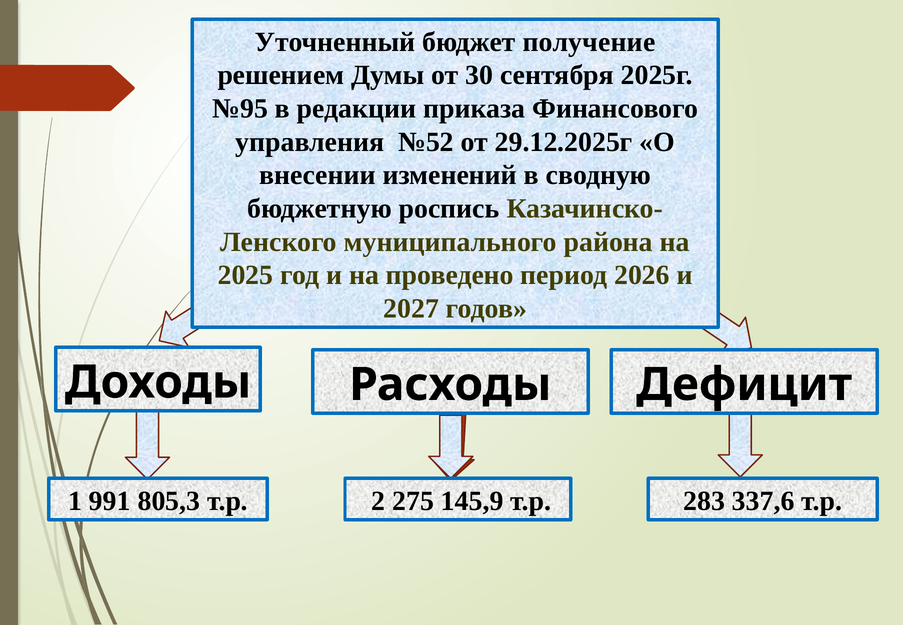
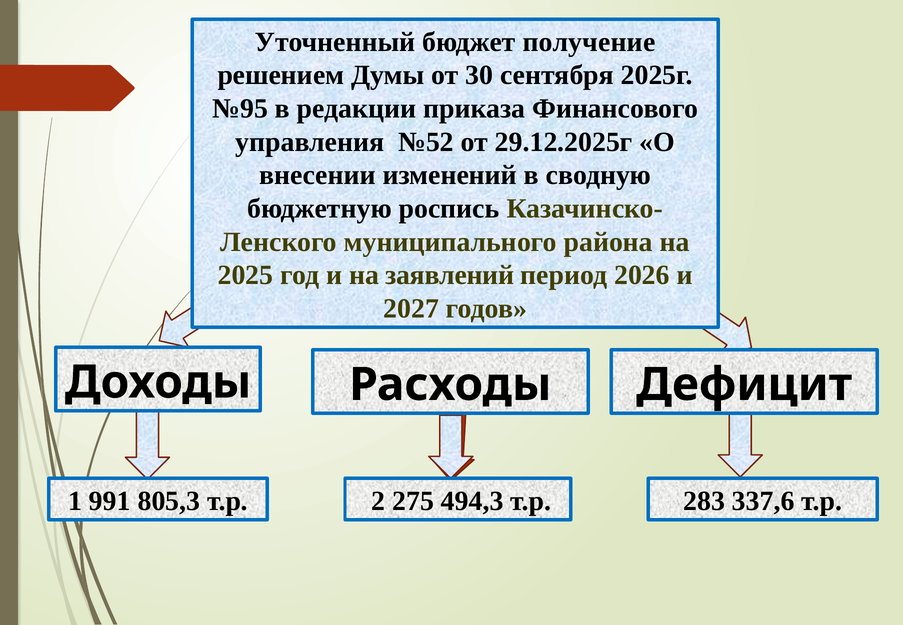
проведено: проведено -> заявлений (450, 275)
145,9: 145,9 -> 494,3 (472, 501)
